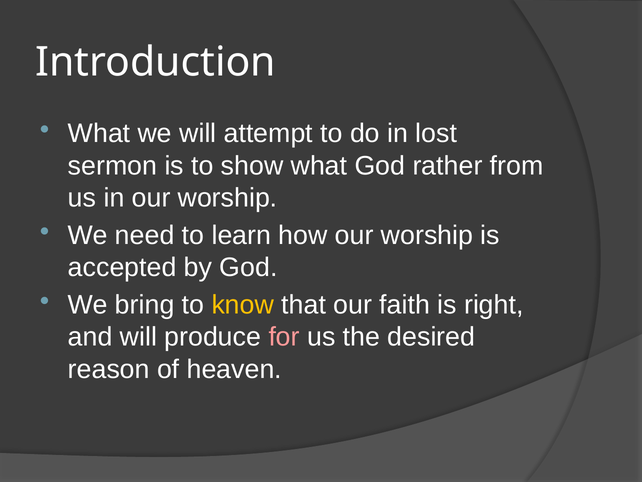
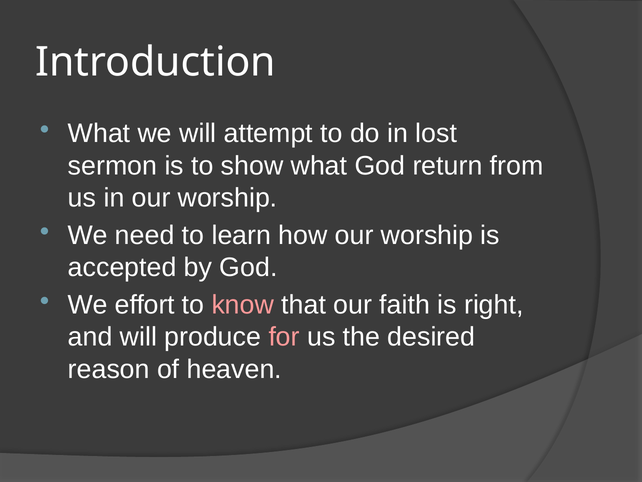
rather: rather -> return (448, 166)
bring: bring -> effort (145, 305)
know colour: yellow -> pink (243, 305)
